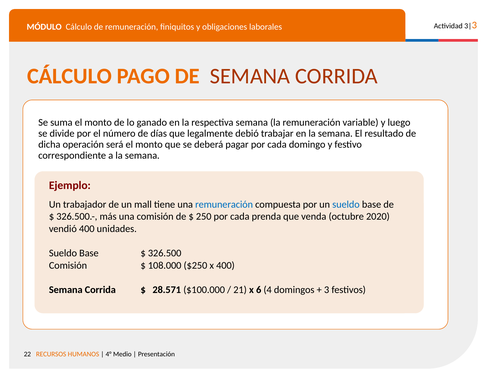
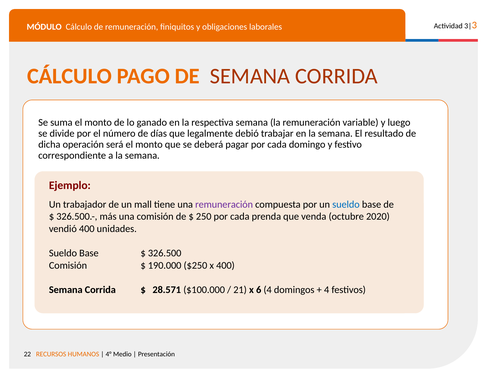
remuneración colour: blue -> purple (224, 204)
108.000: 108.000 -> 190.000 (165, 265)
3: 3 -> 4 (327, 290)
